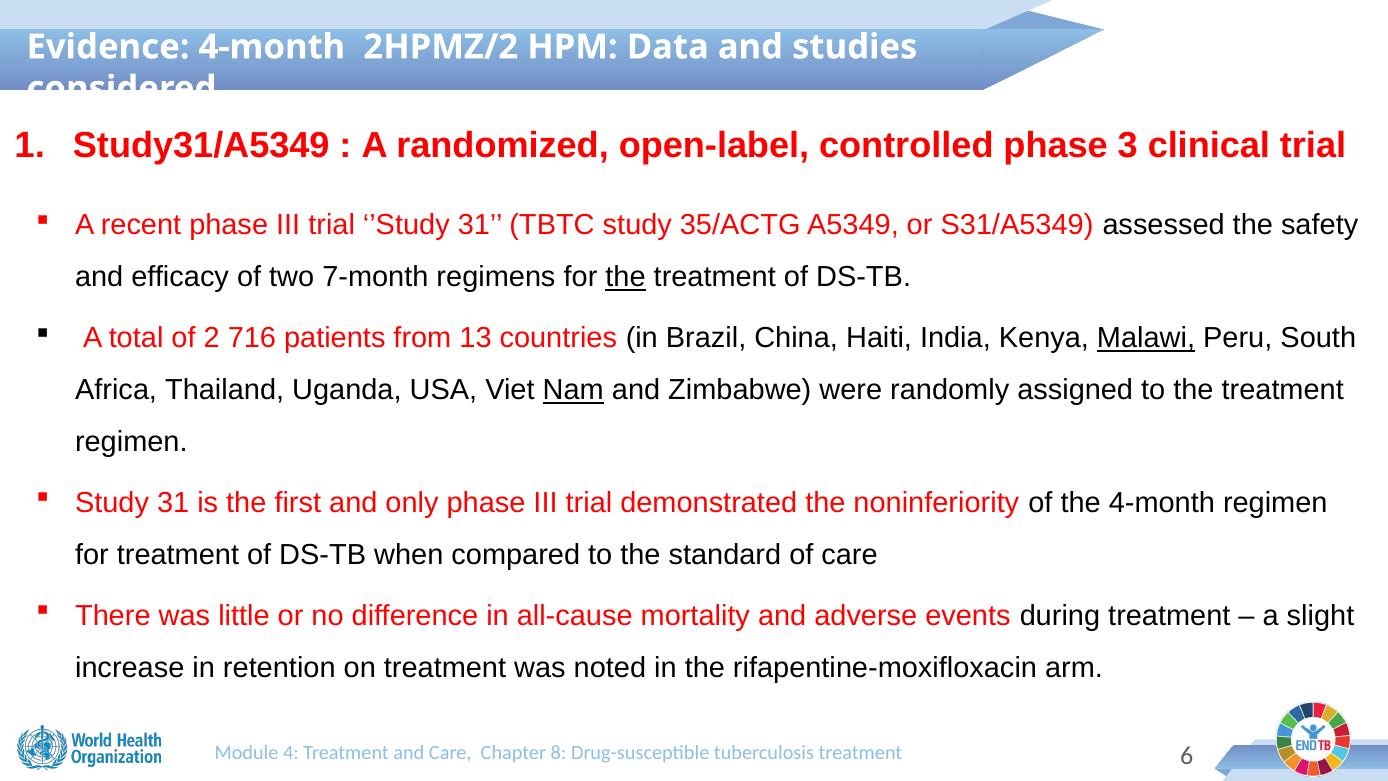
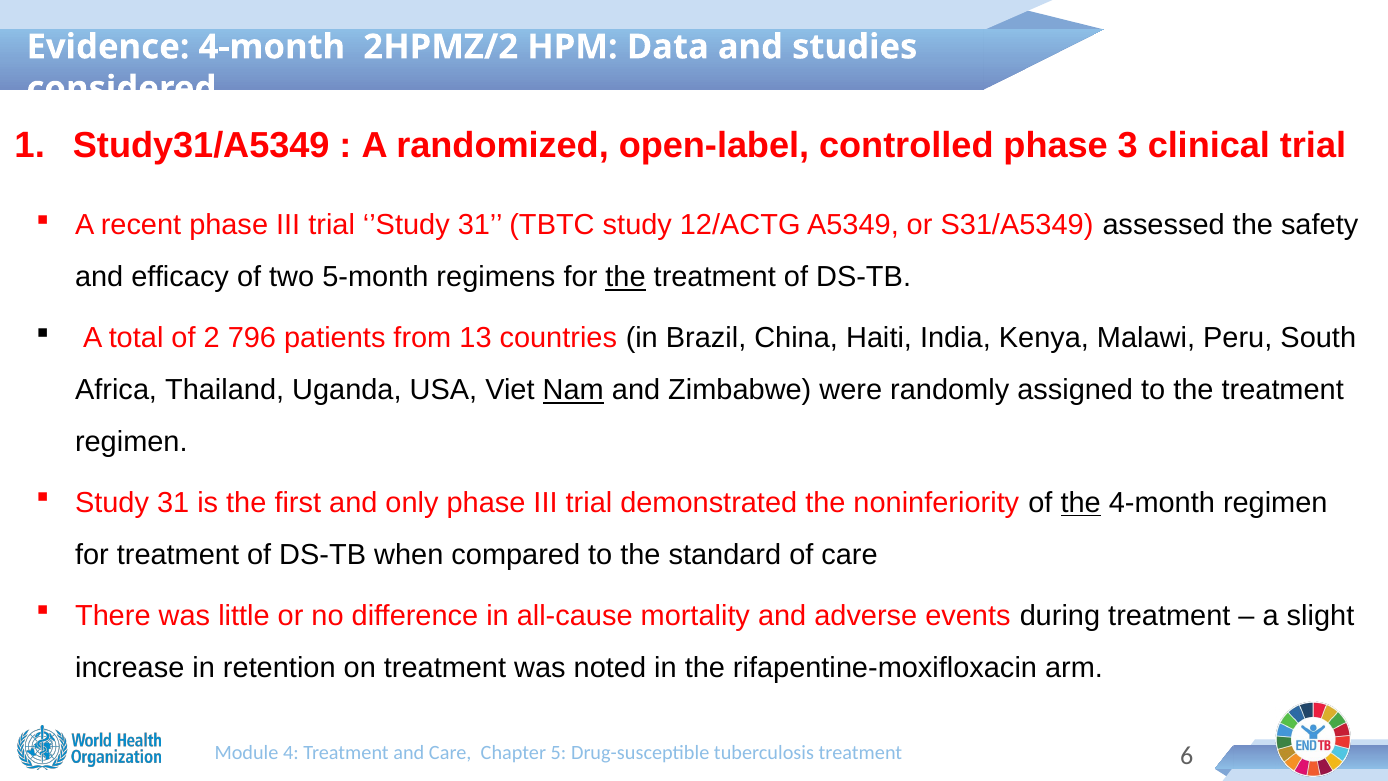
35/ACTG: 35/ACTG -> 12/ACTG (740, 225)
7-month: 7-month -> 5-month (375, 277)
716: 716 -> 796 (252, 338)
Malawi underline: present -> none (1146, 338)
the underline: none -> present (1081, 503)
8: 8 -> 5 (558, 752)
